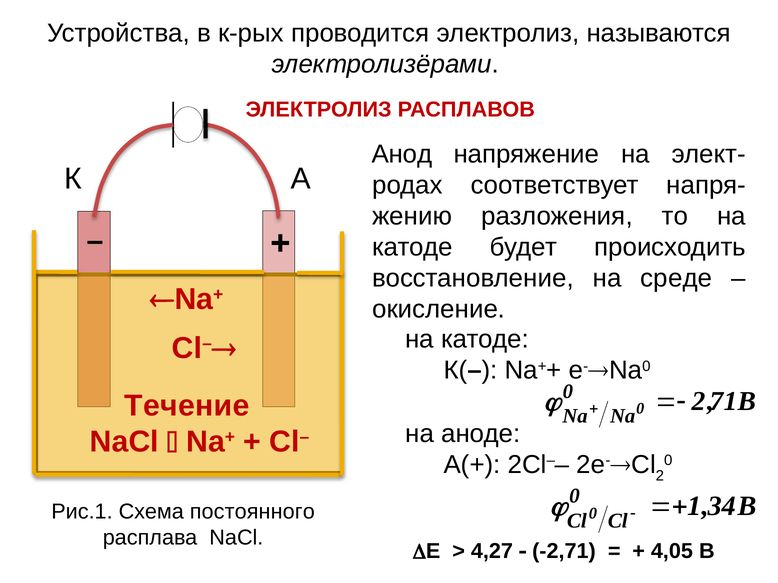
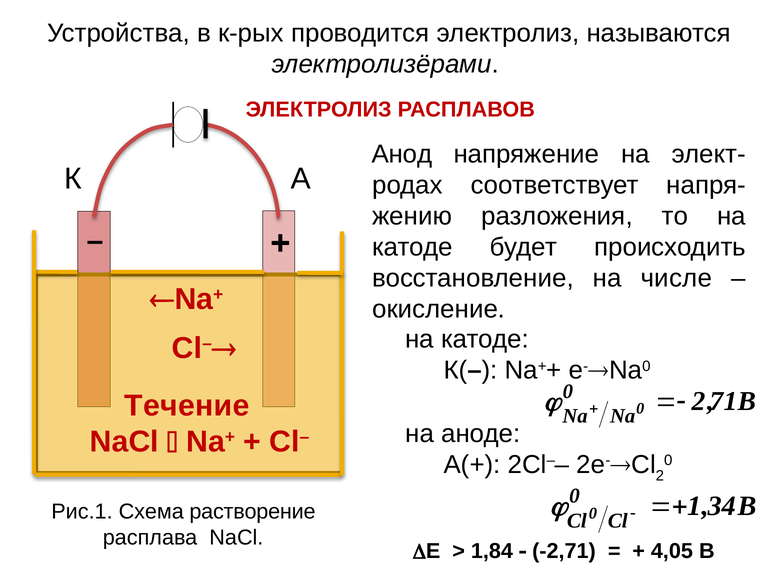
среде: среде -> числе (676, 279)
постоянного: постоянного -> растворение (252, 512)
4,27: 4,27 -> 1,84 (492, 552)
